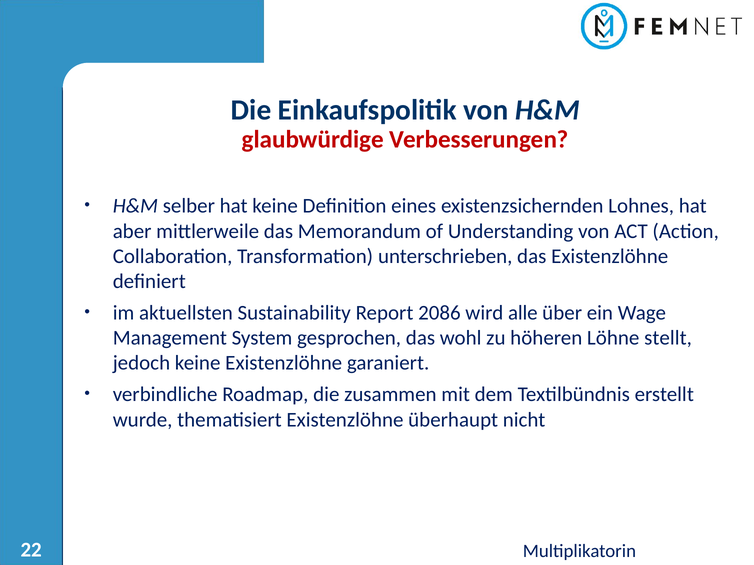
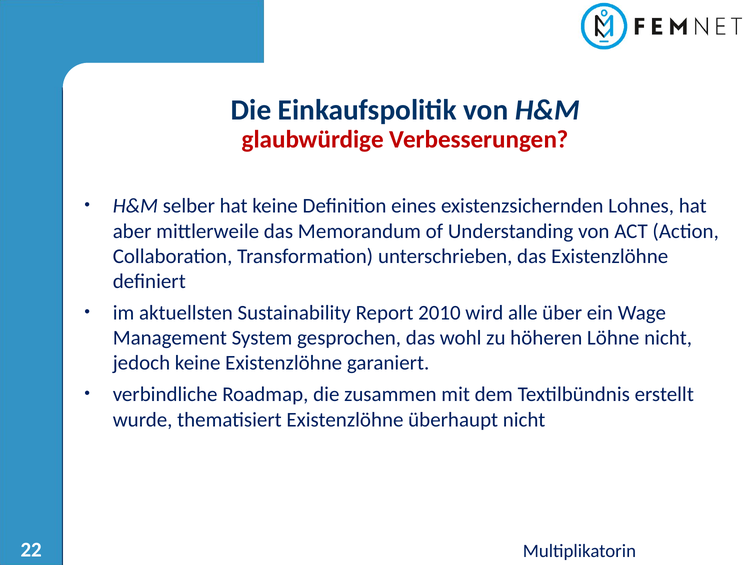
2086: 2086 -> 2010 (439, 313)
Löhne stellt: stellt -> nicht (668, 338)
